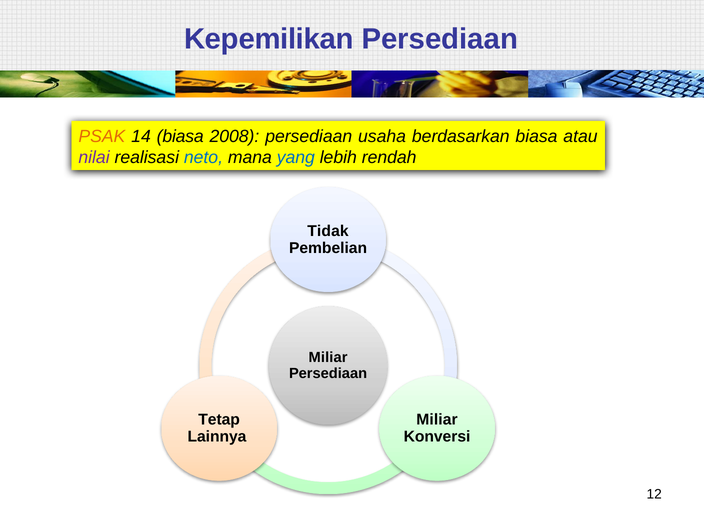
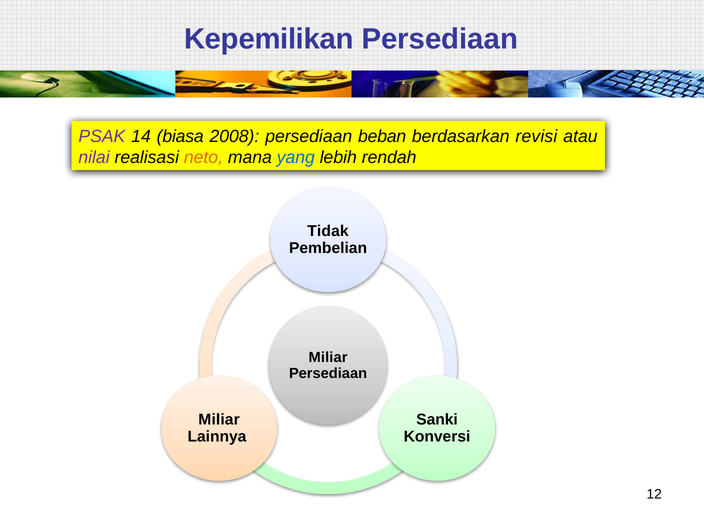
PSAK colour: orange -> purple (102, 136)
usaha: usaha -> beban (382, 136)
berdasarkan biasa: biasa -> revisi (536, 136)
neto colour: blue -> orange (203, 157)
Tetap: Tetap -> Miliar (219, 420)
Miliar: Miliar -> Sanki (437, 420)
